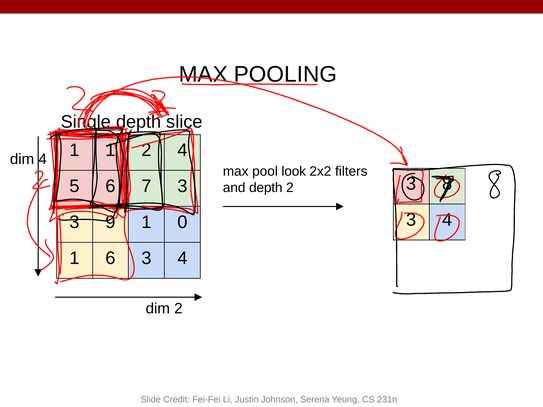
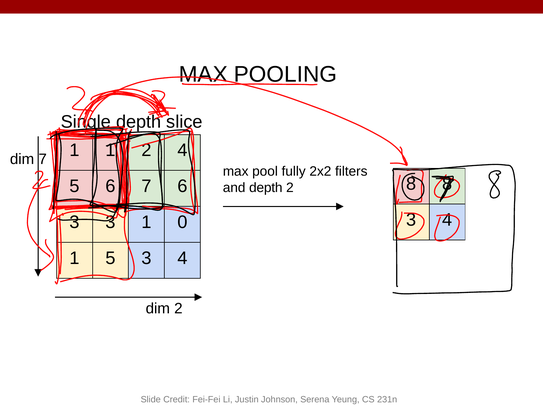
dim 4: 4 -> 7 (43, 159)
look: look -> fully (294, 172)
7 3: 3 -> 6 (182, 186)
2 3: 3 -> 8 (411, 184)
3 9: 9 -> 3 (111, 222)
1 6: 6 -> 5 (111, 258)
